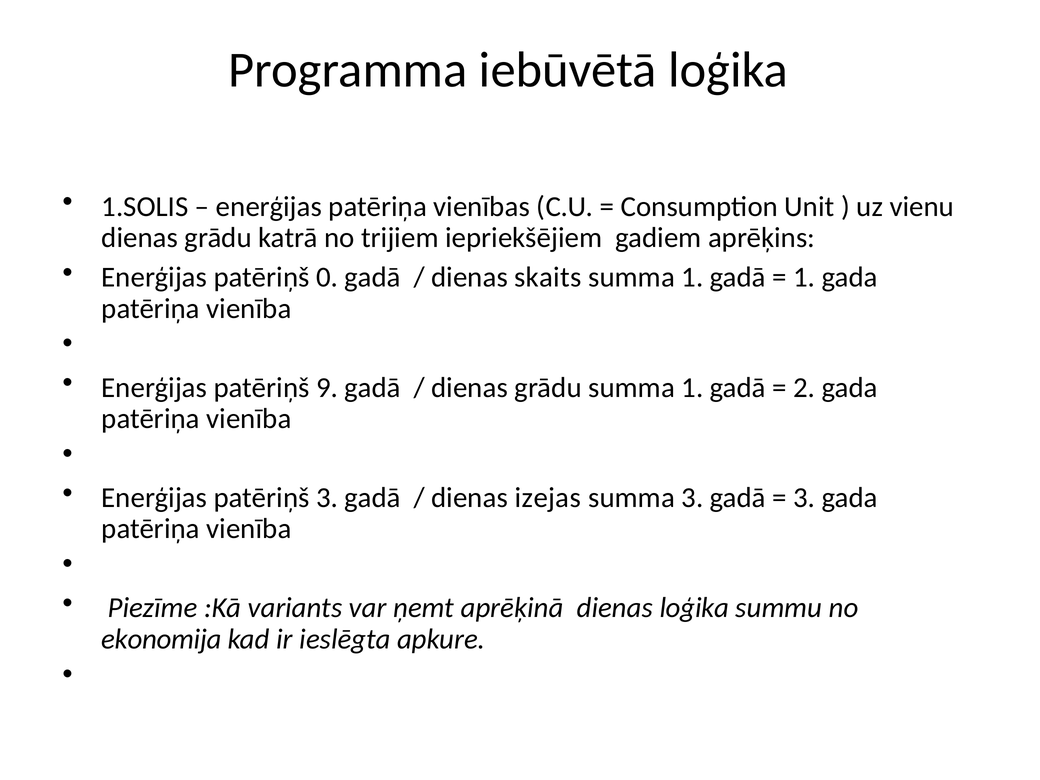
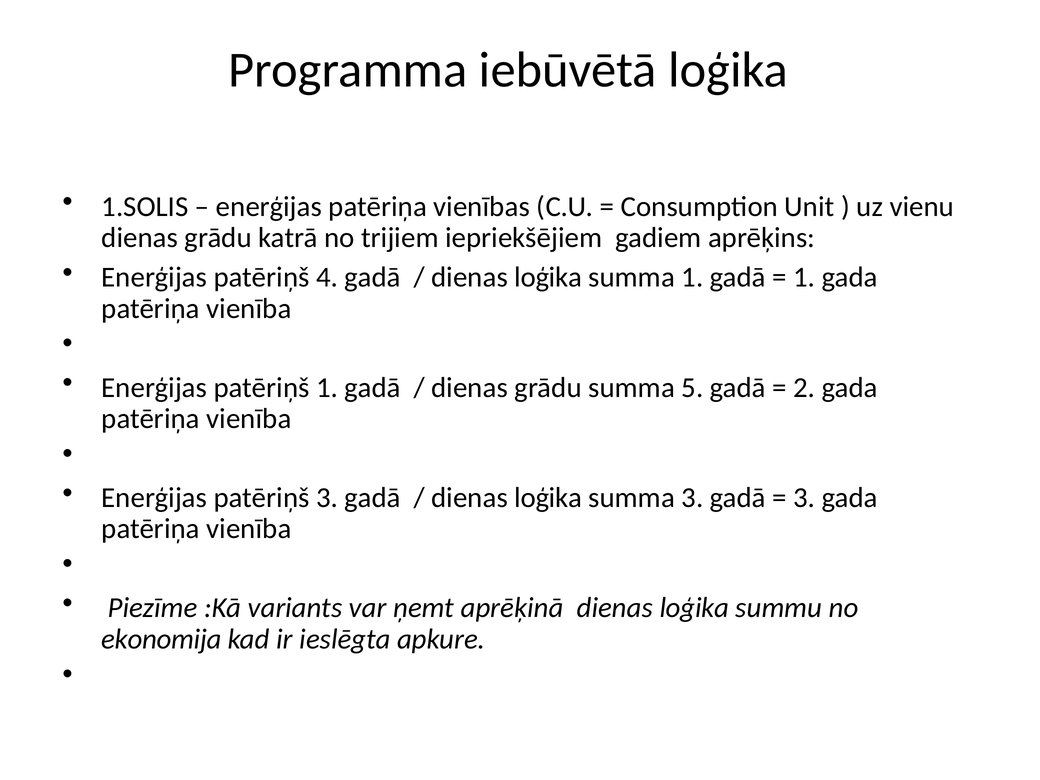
0: 0 -> 4 (327, 277)
skaits: skaits -> loģika (548, 277)
patēriņš 9: 9 -> 1 (327, 388)
grādu summa 1: 1 -> 5 (692, 388)
izejas: izejas -> loģika (548, 498)
